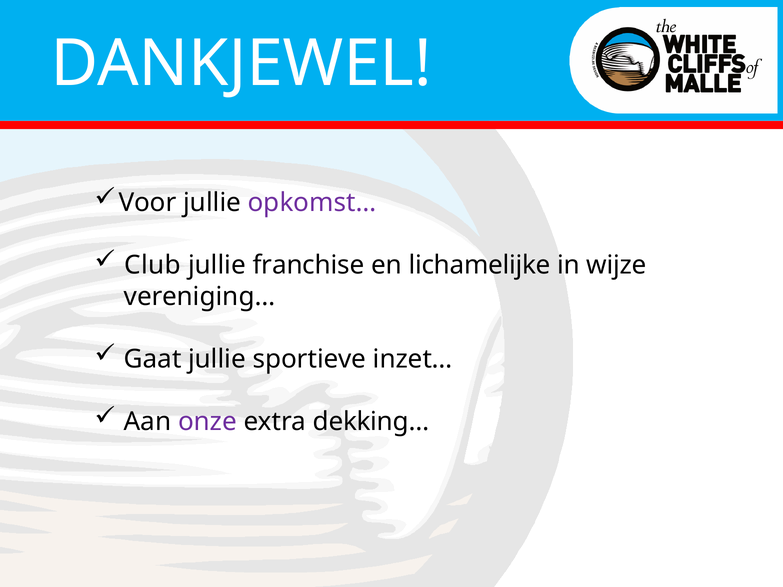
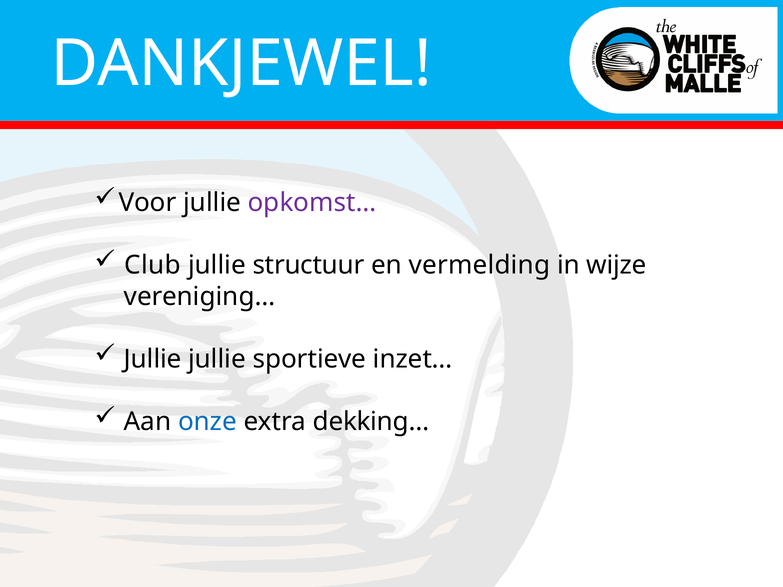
franchise: franchise -> structuur (309, 265)
lichamelijke: lichamelijke -> vermelding (479, 265)
Gaat: Gaat -> Jullie (153, 359)
onze colour: purple -> blue (207, 422)
